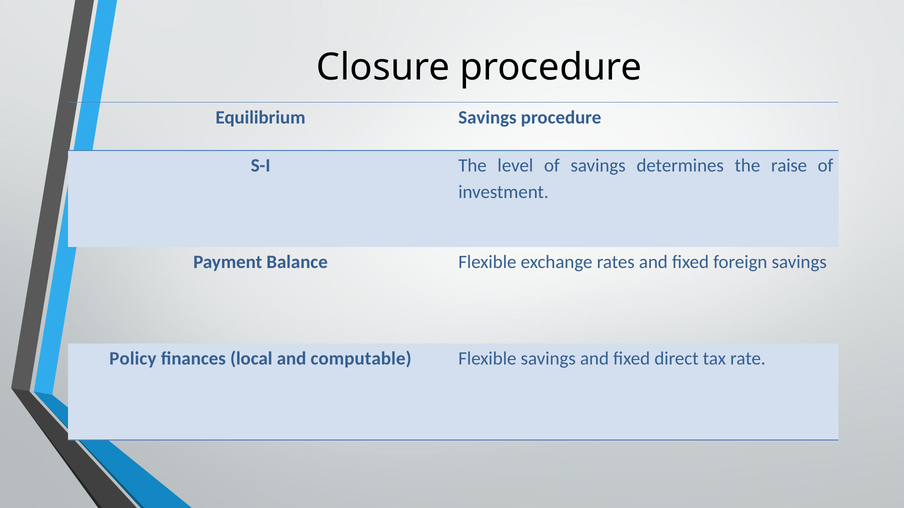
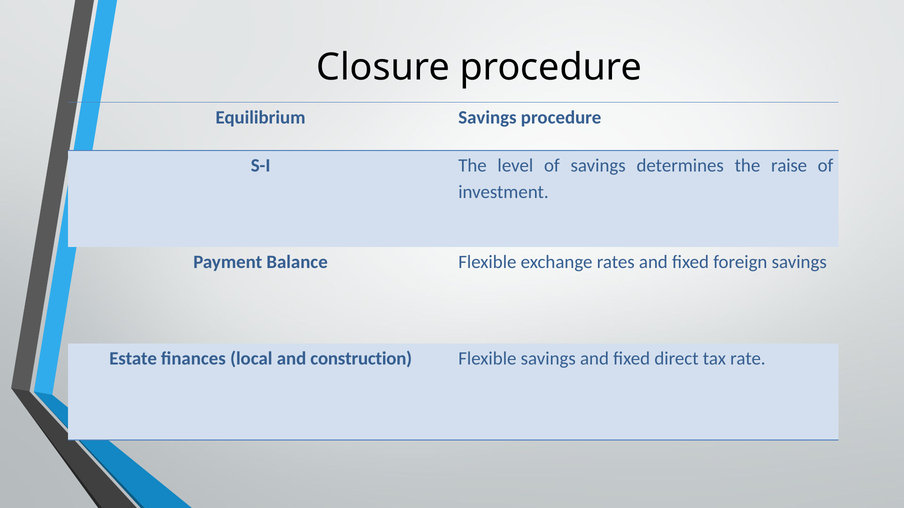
Policy: Policy -> Estate (133, 359)
computable: computable -> construction (361, 359)
